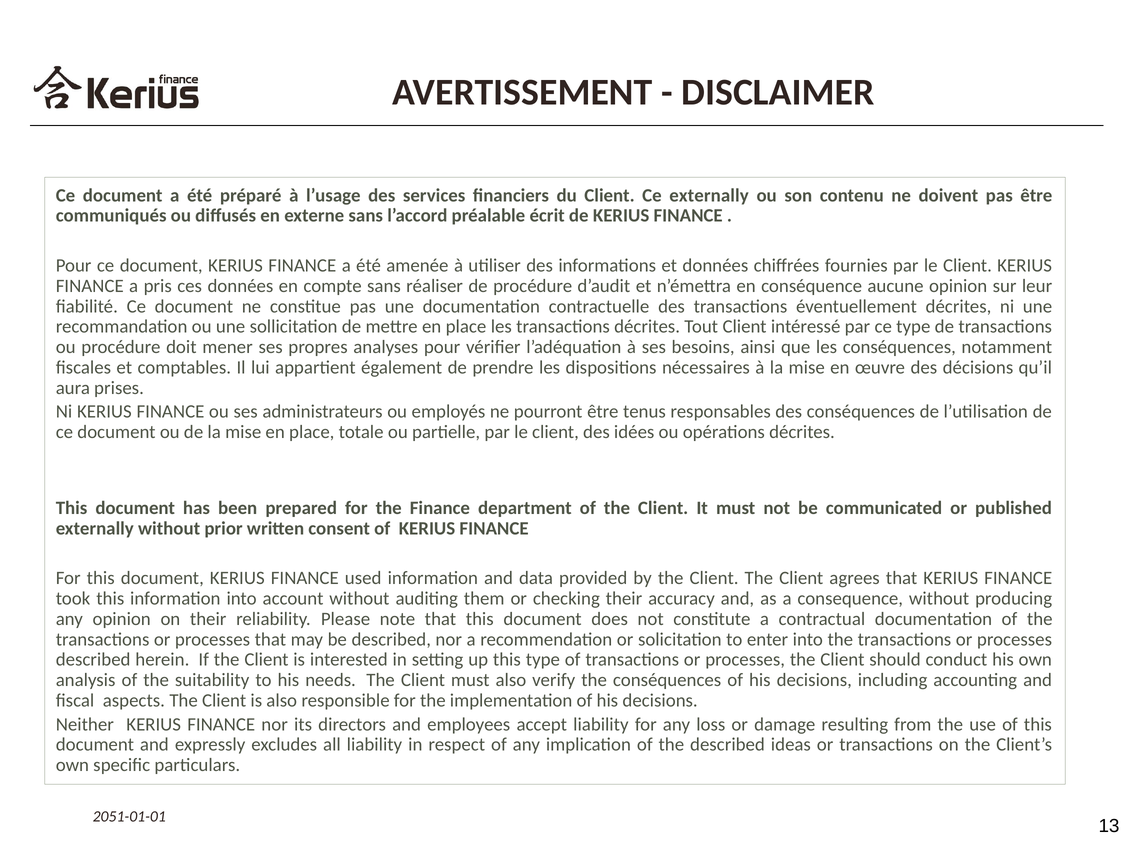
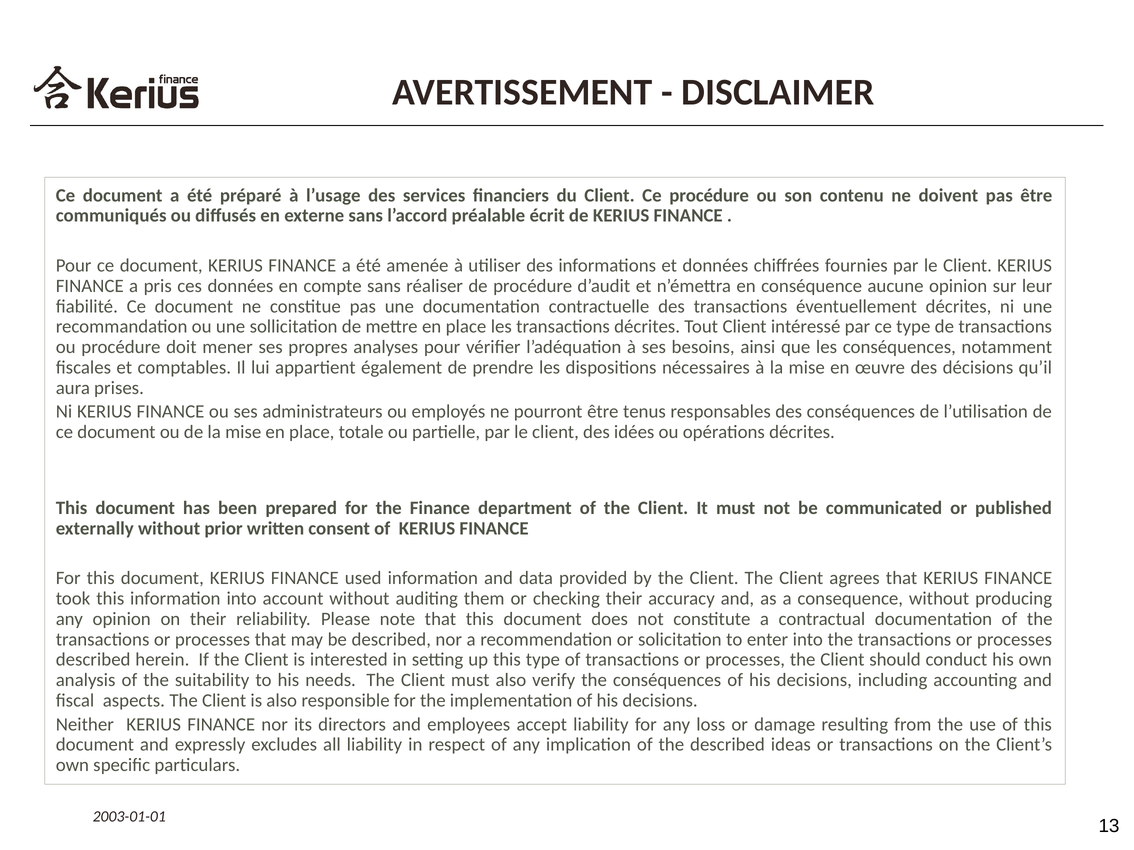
Ce externally: externally -> procédure (709, 195)
2051-01-01: 2051-01-01 -> 2003-01-01 (129, 817)
